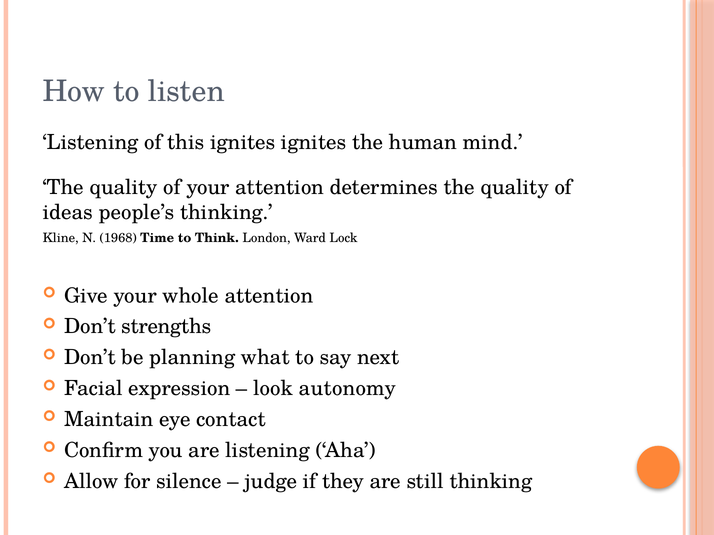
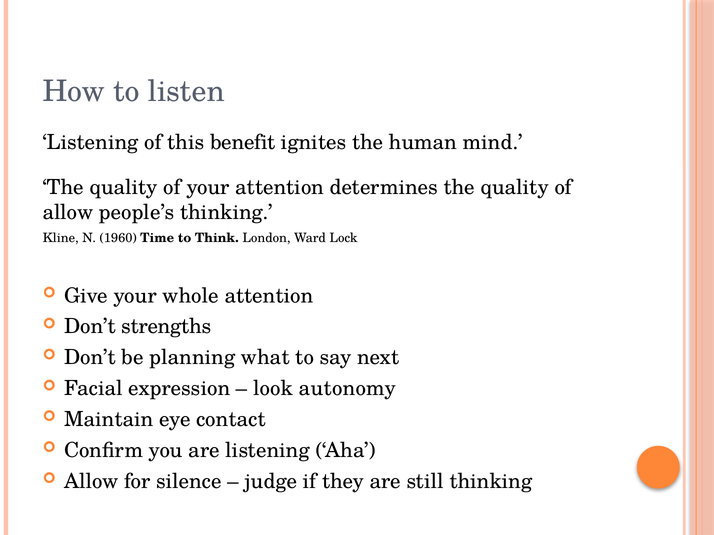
this ignites: ignites -> benefit (243, 142)
ideas: ideas -> allow (68, 213)
1968: 1968 -> 1960 (118, 238)
